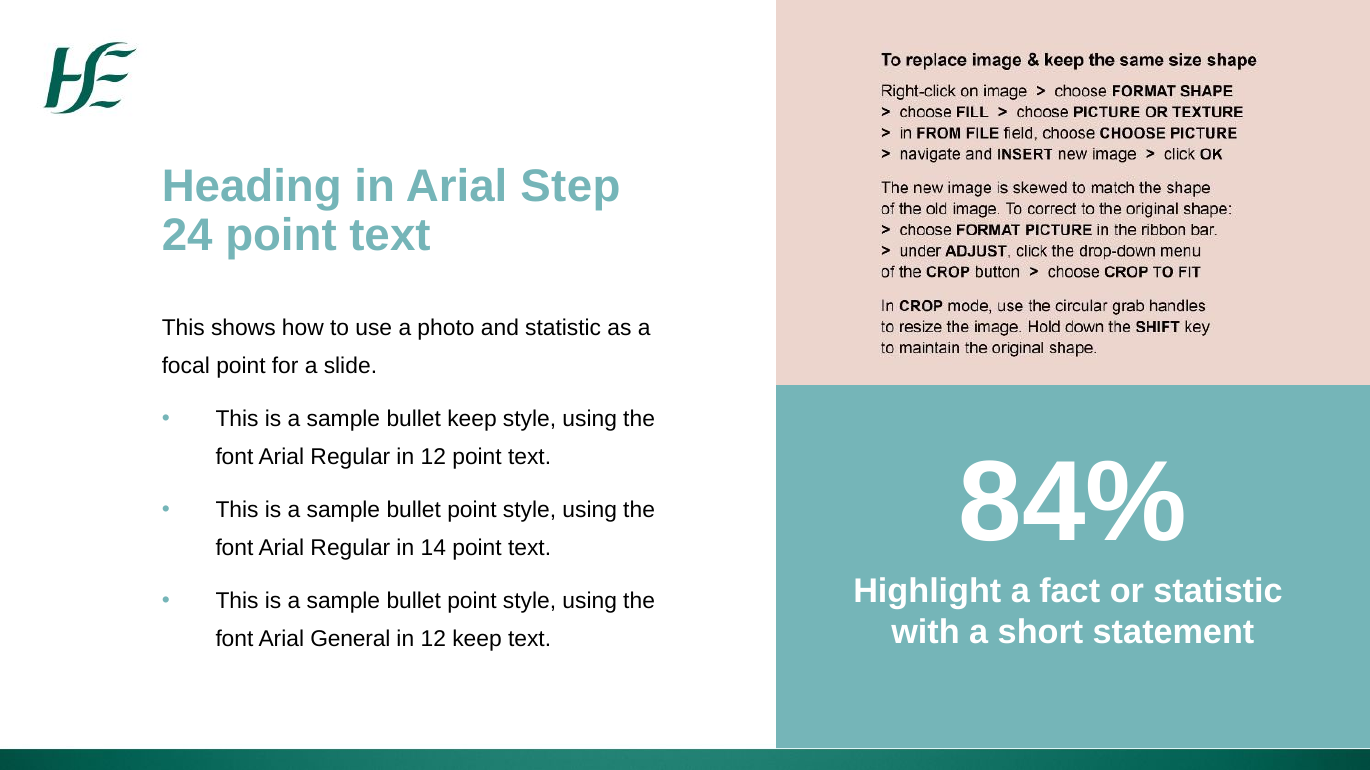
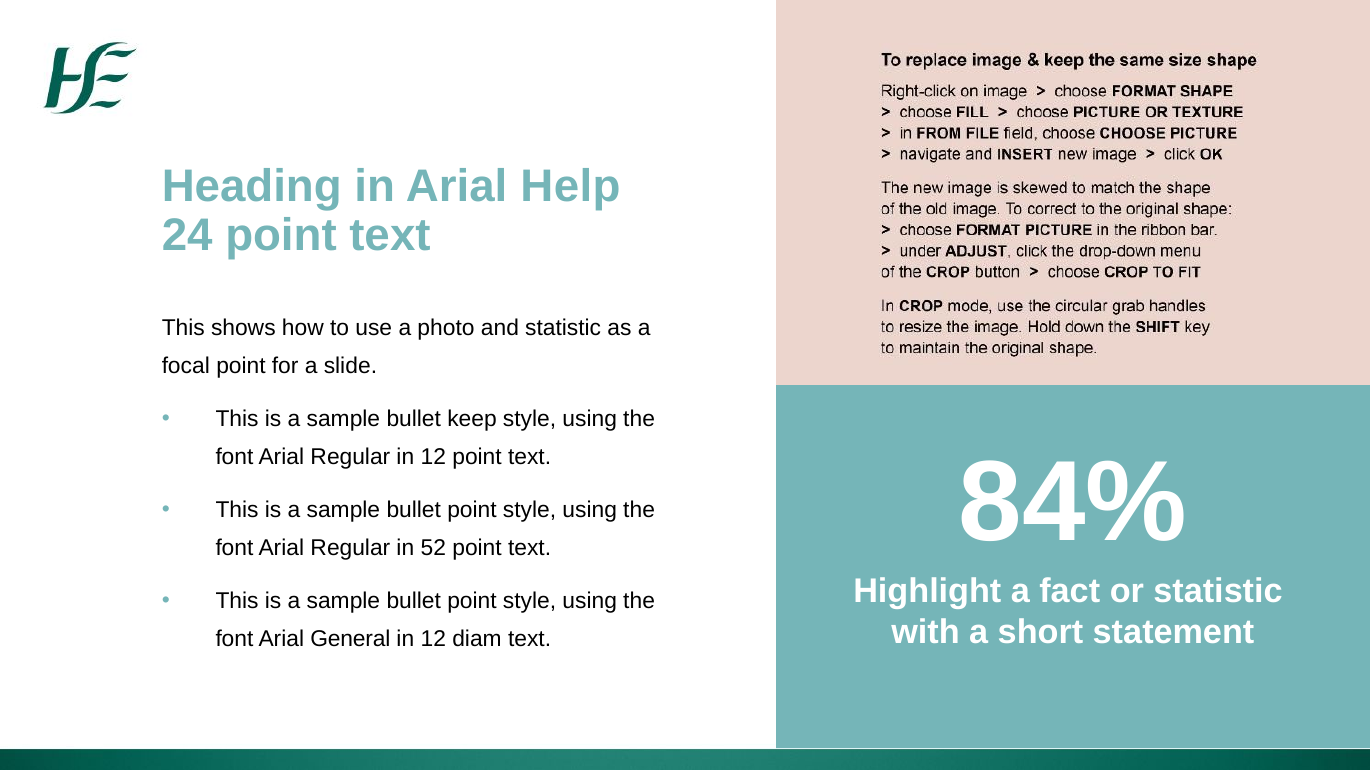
Step: Step -> Help (570, 186)
14: 14 -> 52 (433, 549)
12 keep: keep -> diam (477, 640)
